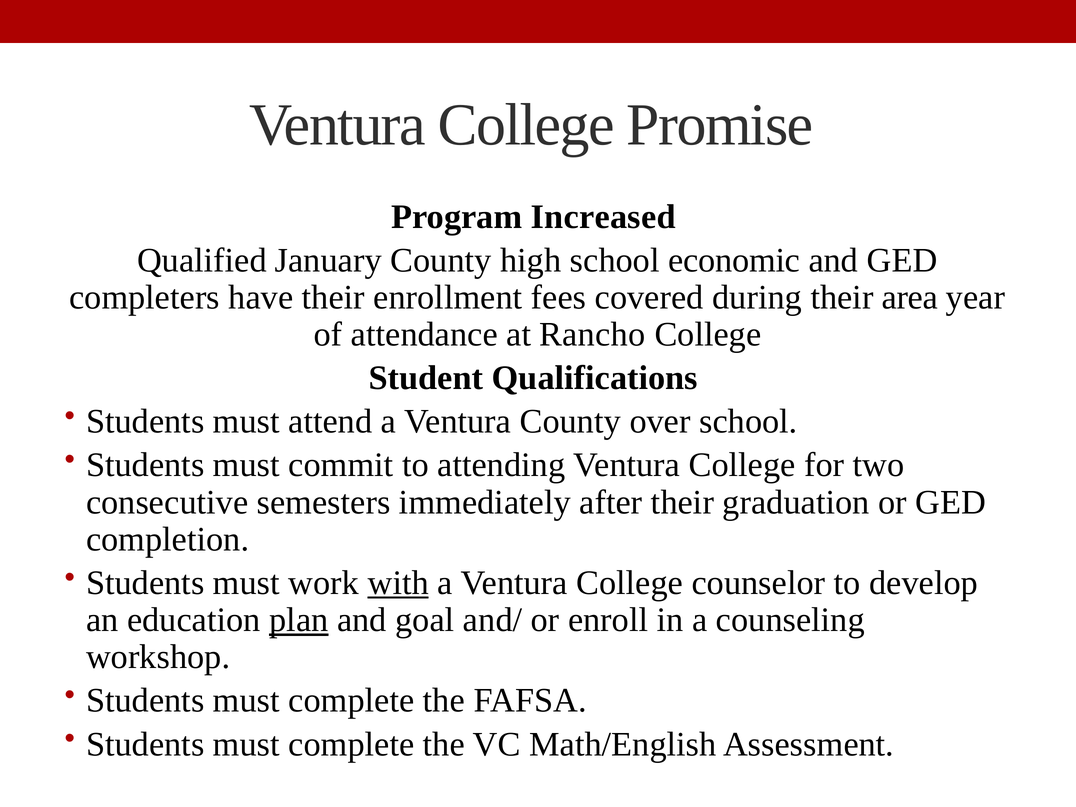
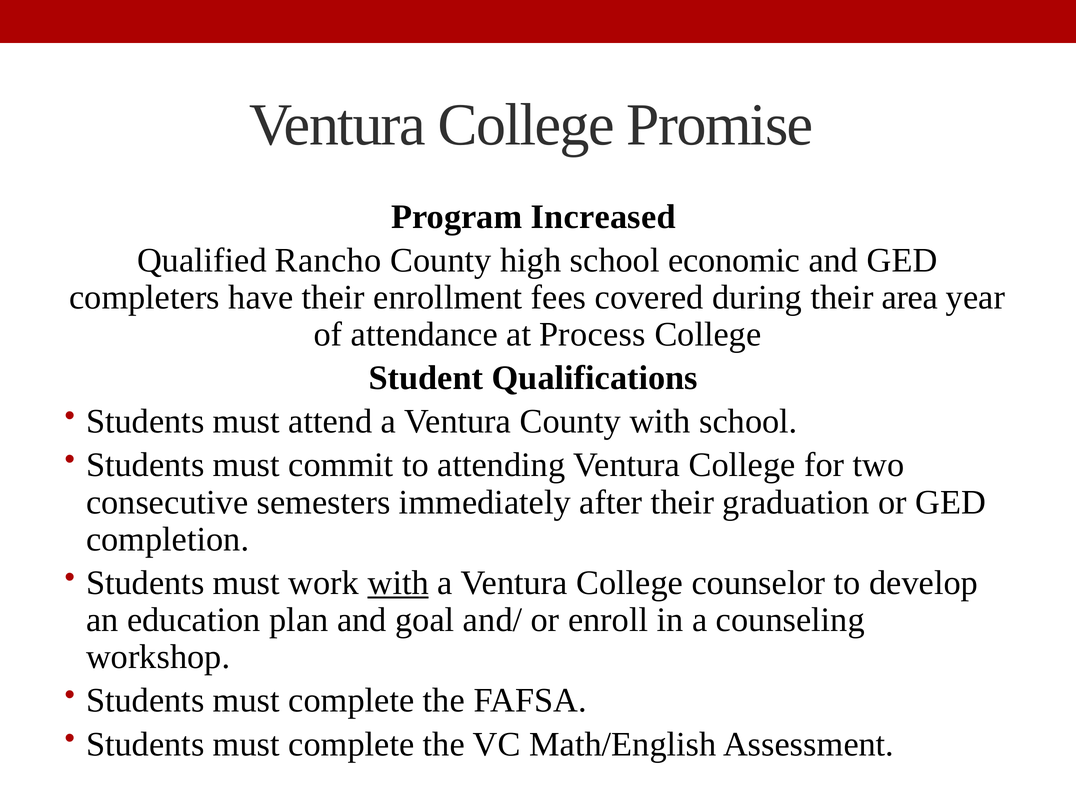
January: January -> Rancho (328, 260)
Rancho: Rancho -> Process (592, 334)
County over: over -> with (660, 422)
plan underline: present -> none (299, 620)
